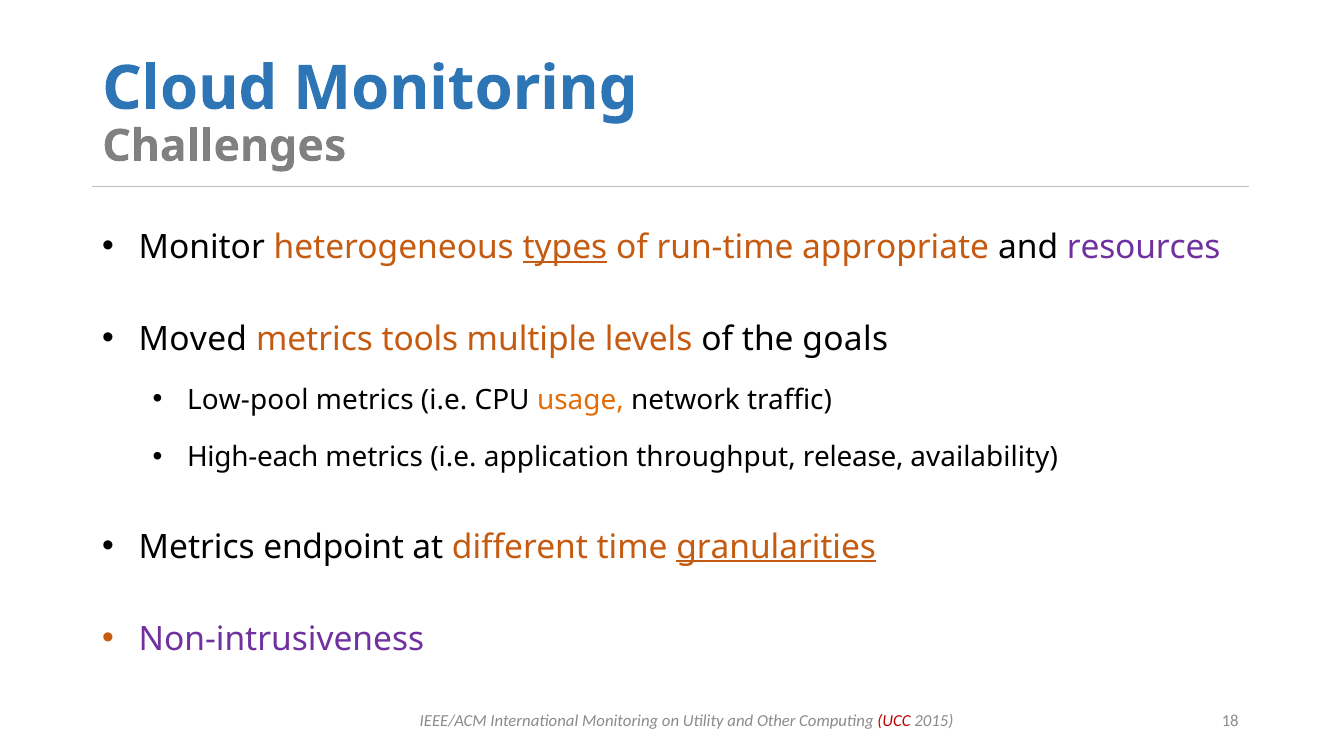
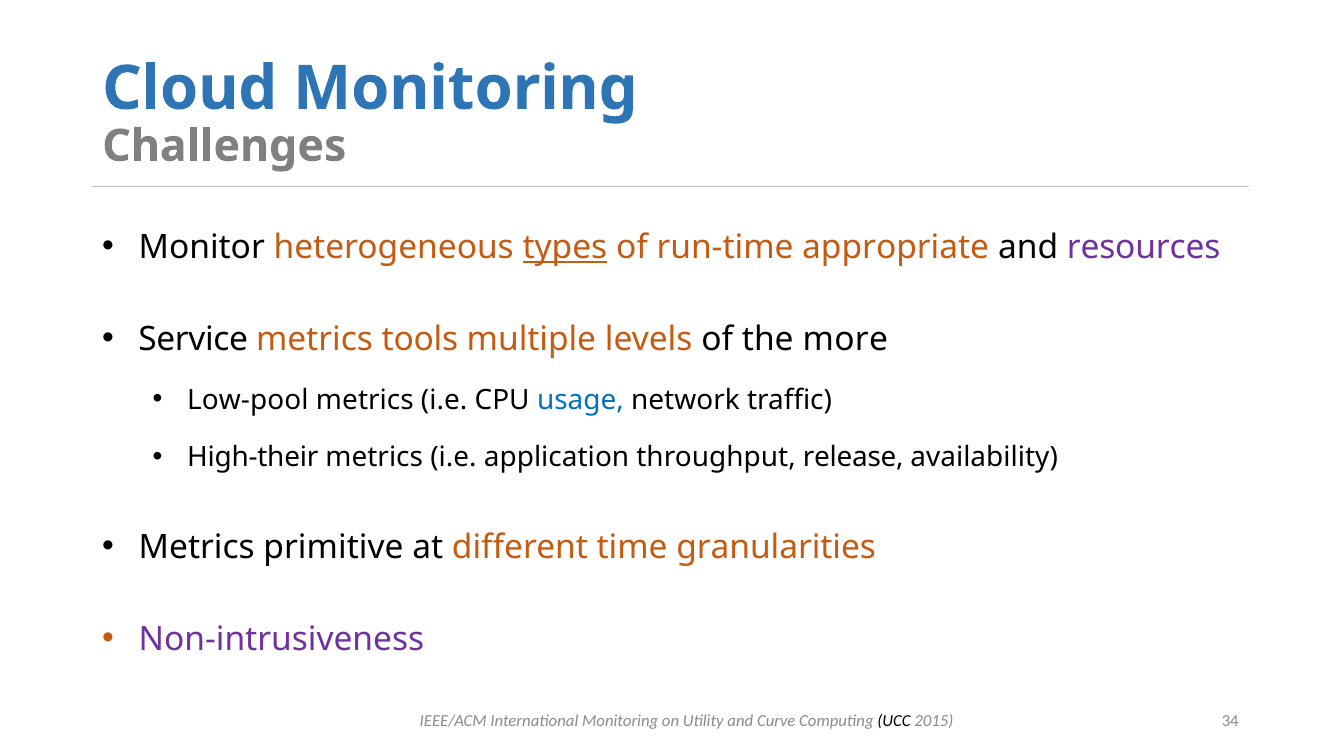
Moved: Moved -> Service (193, 339)
goals: goals -> more (845, 339)
usage colour: orange -> blue (580, 400)
High-each: High-each -> High-their (253, 457)
endpoint: endpoint -> primitive (334, 547)
granularities underline: present -> none (776, 547)
Other: Other -> Curve (776, 720)
UCC colour: red -> black (894, 720)
18: 18 -> 34 (1230, 720)
